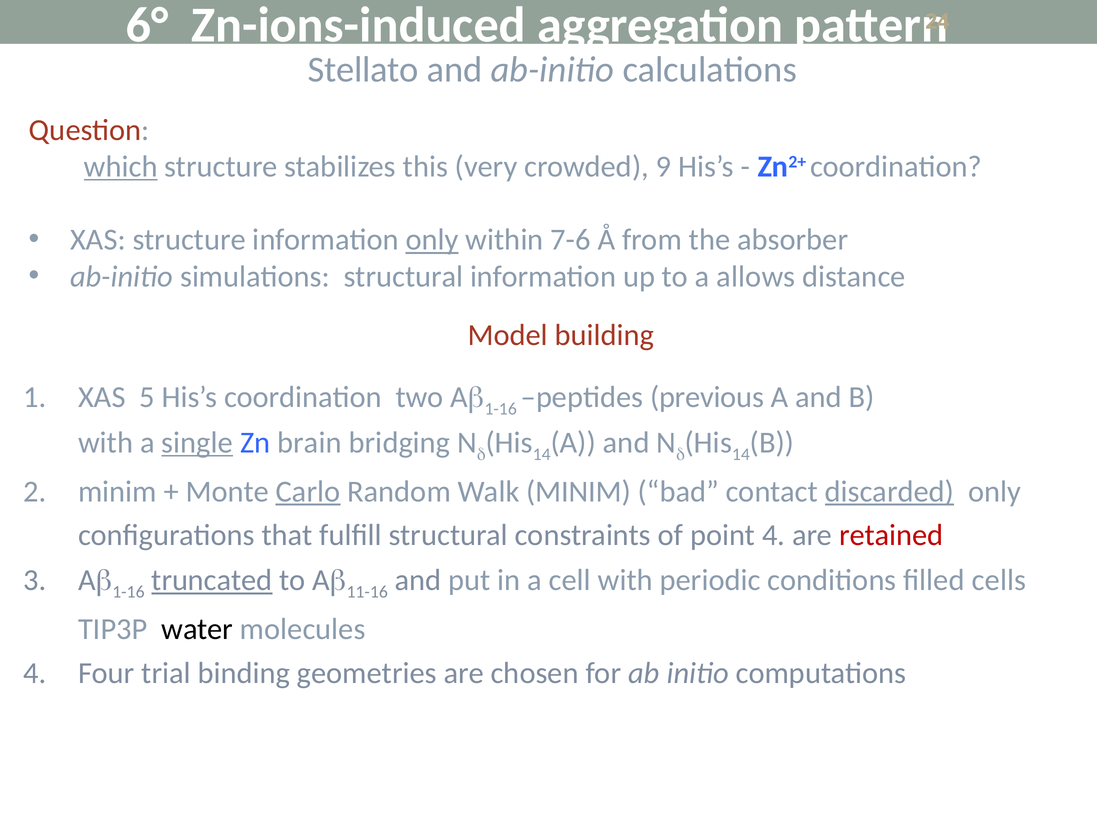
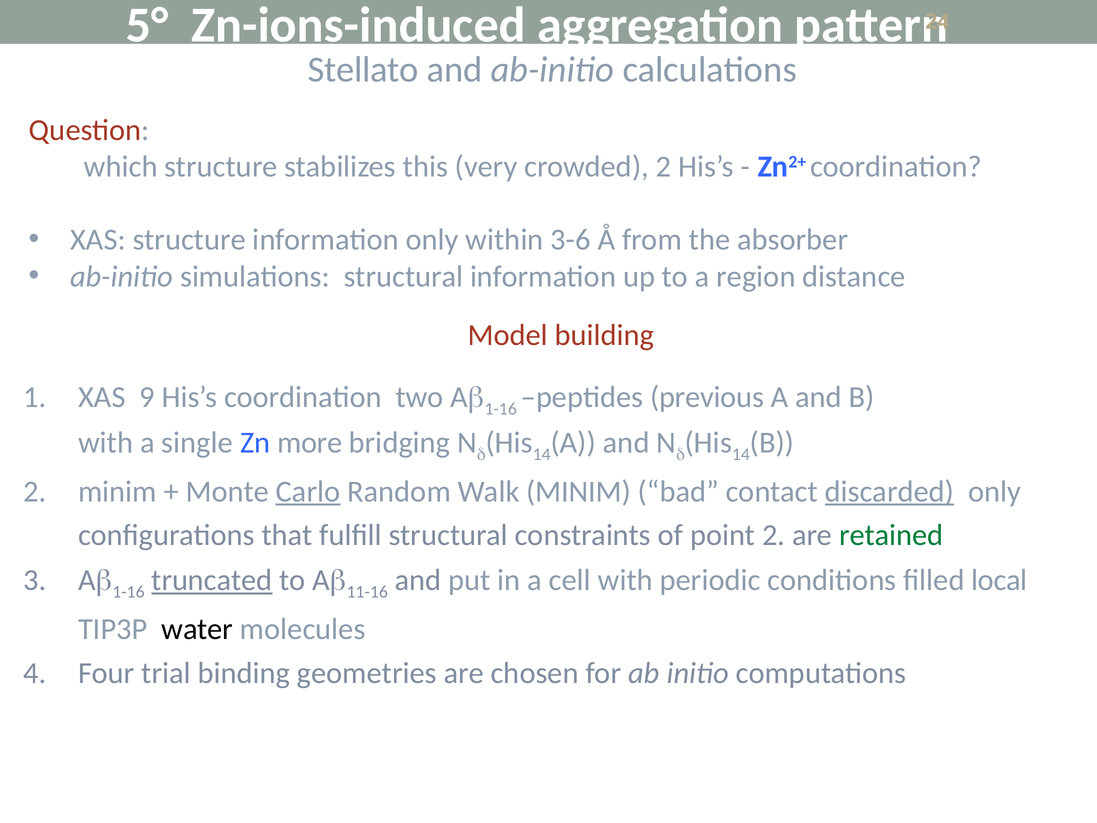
6°: 6° -> 5° (147, 25)
which underline: present -> none (121, 167)
crowded 9: 9 -> 2 (664, 167)
only underline: present -> none (432, 240)
7-6: 7-6 -> 3-6 (570, 240)
allows: allows -> region (756, 276)
5: 5 -> 9 (147, 397)
single underline: present -> none (197, 442)
brain: brain -> more (310, 442)
point 4: 4 -> 2 (774, 535)
retained colour: red -> green (891, 535)
cells: cells -> local (999, 580)
